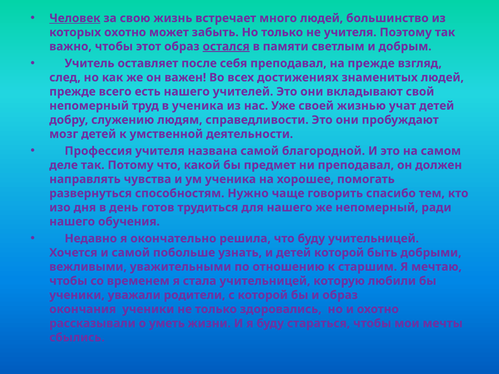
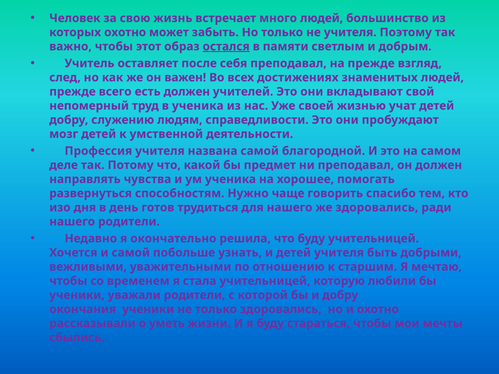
Человек underline: present -> none (75, 18)
есть нашего: нашего -> должен (187, 92)
же непомерный: непомерный -> здоровались (377, 208)
нашего обучения: обучения -> родители (129, 222)
детей которой: которой -> учителя (339, 253)
и образ: образ -> добру (340, 295)
